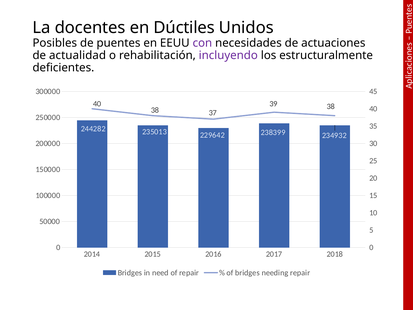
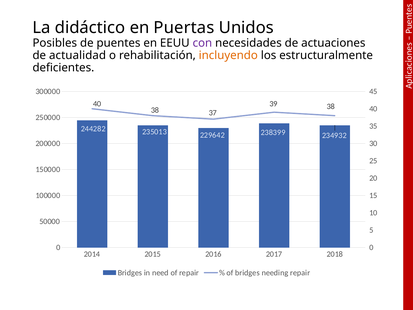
docentes: docentes -> didáctico (90, 28)
Dúctiles: Dúctiles -> Puertas (184, 28)
incluyendo colour: purple -> orange (228, 55)
